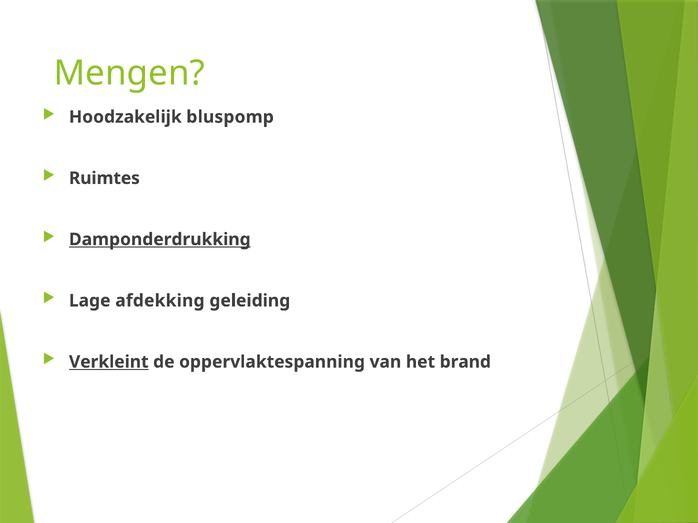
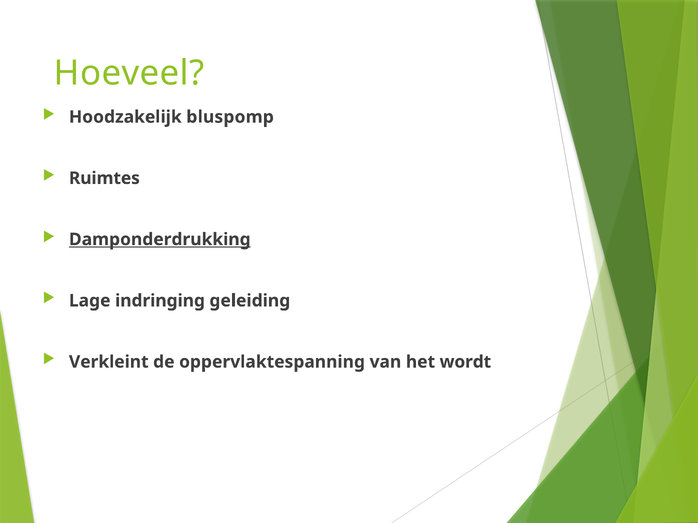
Mengen: Mengen -> Hoeveel (129, 73)
afdekking: afdekking -> indringing (160, 301)
Verkleint underline: present -> none (109, 362)
brand: brand -> wordt (465, 362)
